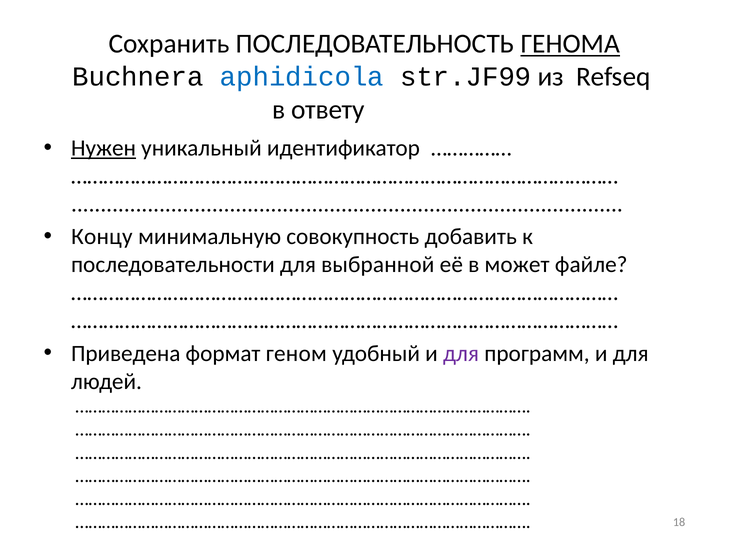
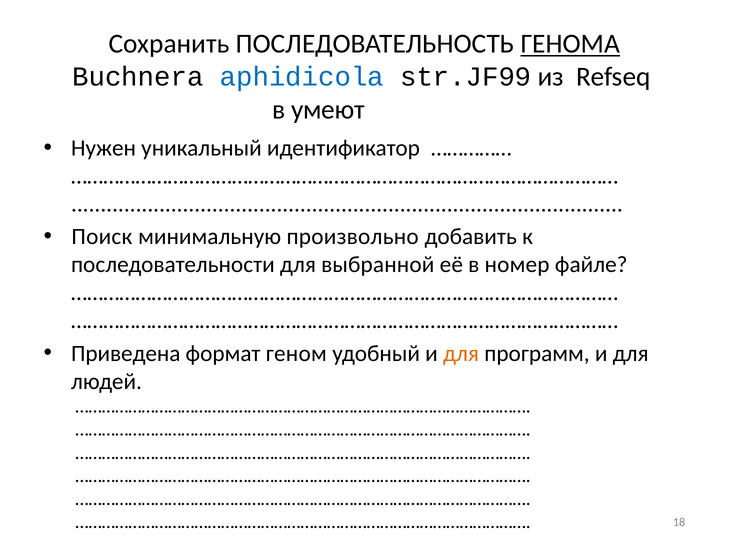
ответу: ответу -> умеют (328, 110)
Нужен underline: present -> none (104, 148)
Концу: Концу -> Поиск (102, 237)
совокупность: совокупность -> произвольно (353, 237)
может: может -> номер (517, 265)
для colour: purple -> orange (461, 353)
